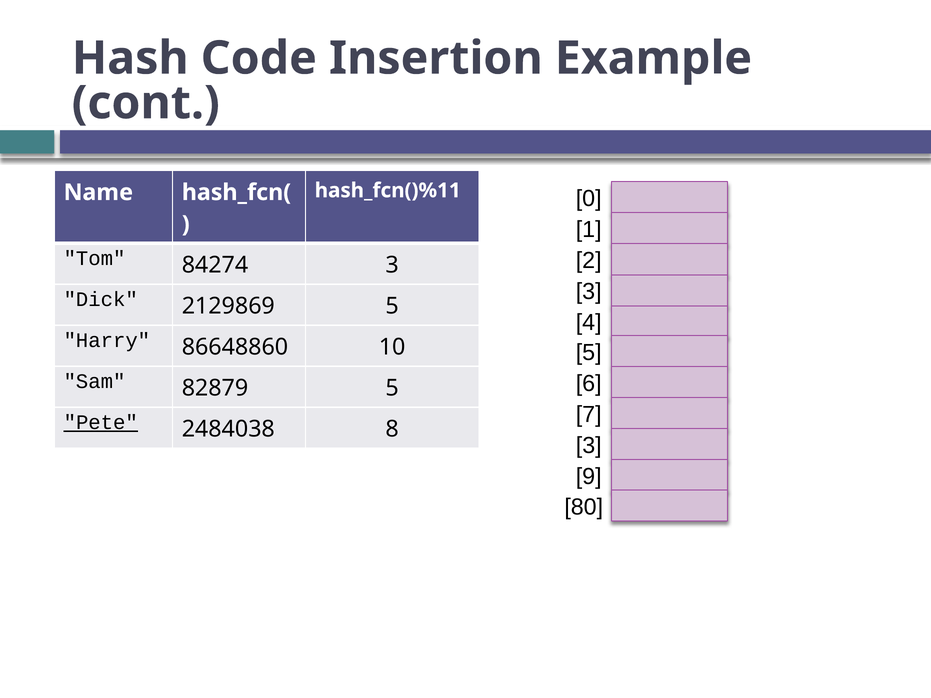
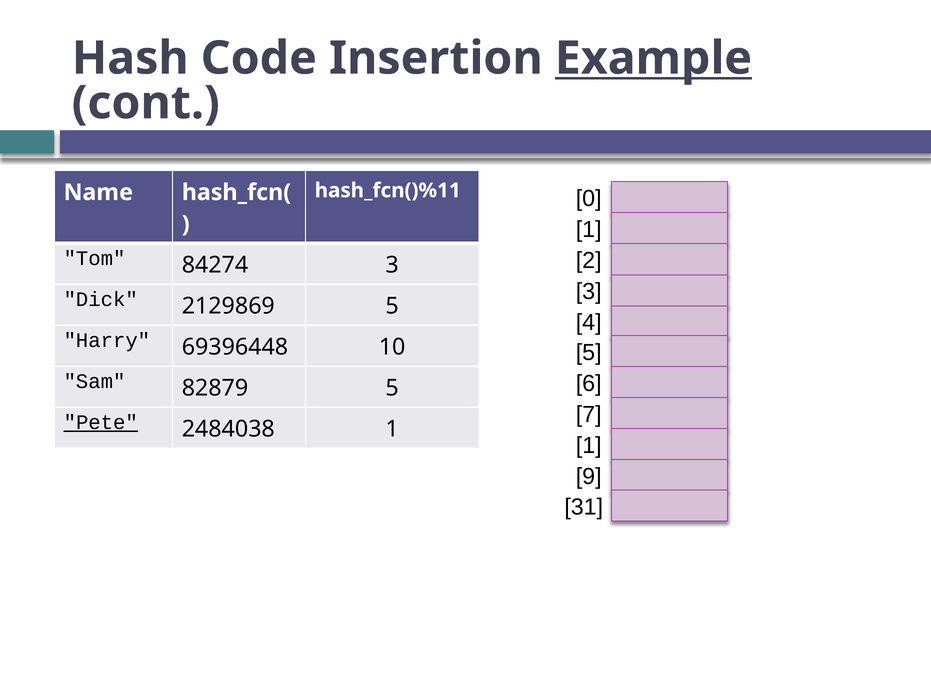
Example underline: none -> present (653, 58)
86648860: 86648860 -> 69396448 (235, 347)
2484038 8: 8 -> 1 (392, 429)
3: 3 -> 1 (589, 446)
80: 80 -> 31 (584, 507)
